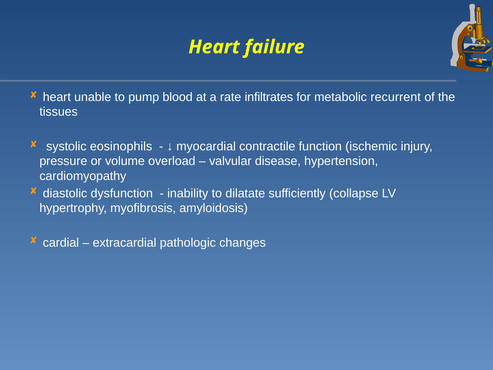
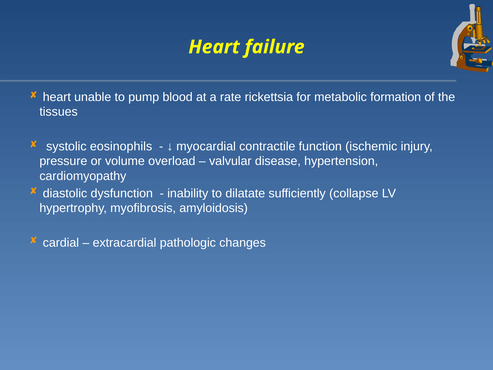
infiltrates: infiltrates -> rickettsia (269, 97)
recurrent: recurrent -> formation (396, 97)
